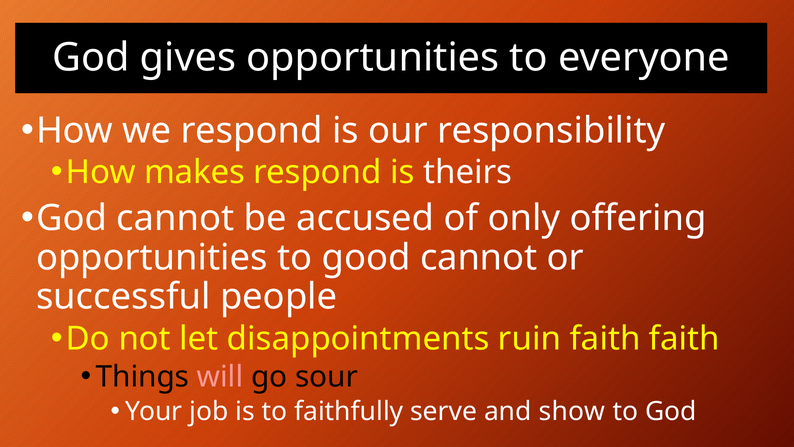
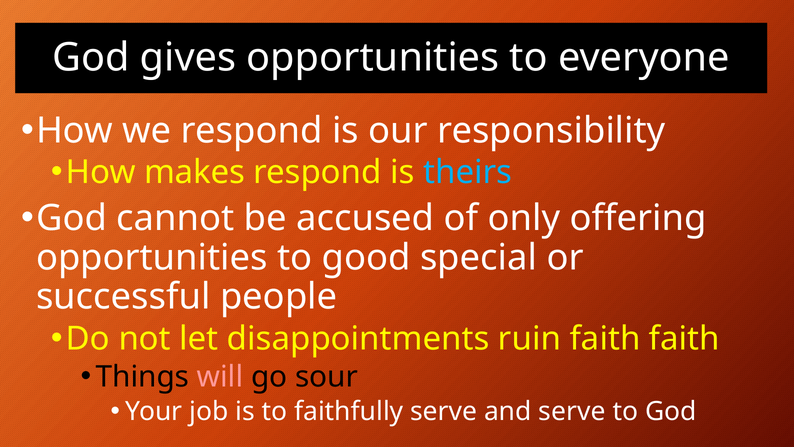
theirs colour: white -> light blue (468, 172)
good cannot: cannot -> special (479, 257)
and show: show -> serve (572, 411)
